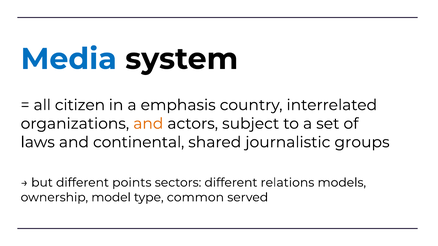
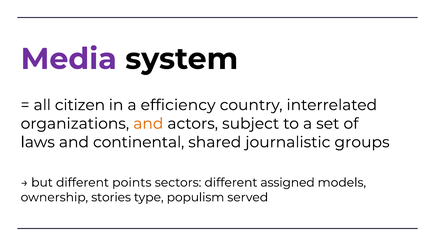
Media colour: blue -> purple (69, 59)
emphasis: emphasis -> efficiency (178, 105)
relations: relations -> assigned (288, 183)
model: model -> stories (111, 198)
common: common -> populism (196, 198)
